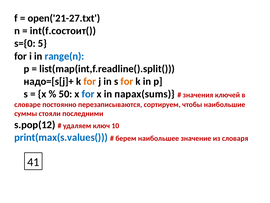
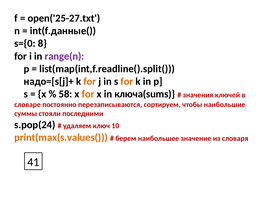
open('21-27.txt: open('21-27.txt -> open('25-27.txt (64, 18)
int(f.состоит(: int(f.состоит( -> int(f.данные( (63, 31)
5: 5 -> 8 (42, 43)
range(n colour: blue -> purple (64, 56)
50: 50 -> 58 (65, 94)
for colour: blue -> orange (88, 94)
парах(sums: парах(sums -> ключа(sums (145, 94)
s.pop(12: s.pop(12 -> s.pop(24 (35, 124)
print(max(s.values( colour: blue -> orange (61, 137)
